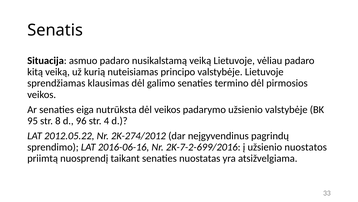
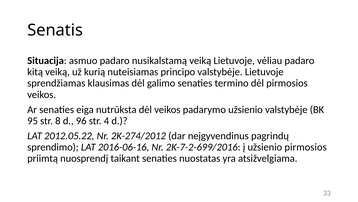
užsienio nuostatos: nuostatos -> pirmosios (306, 147)
